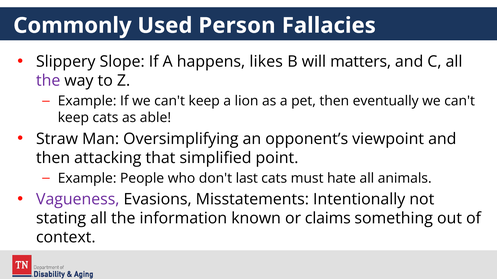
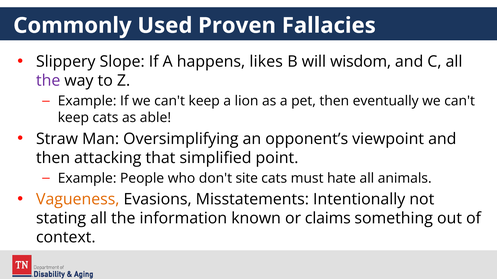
Person: Person -> Proven (237, 26)
matters: matters -> wisdom (361, 62)
last: last -> site (247, 179)
Vagueness colour: purple -> orange (78, 200)
